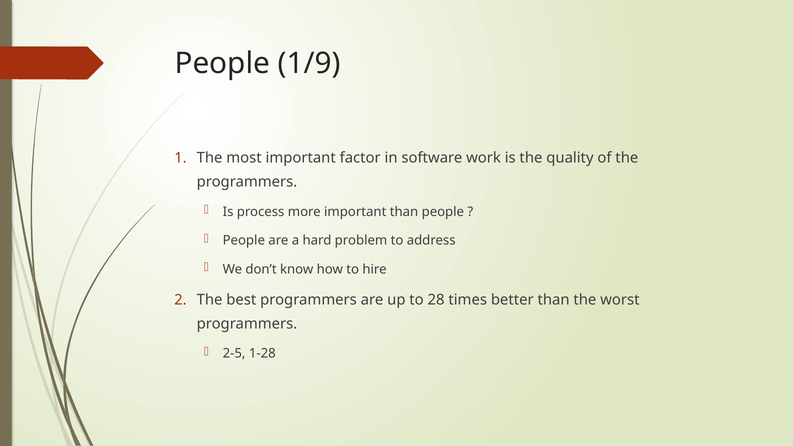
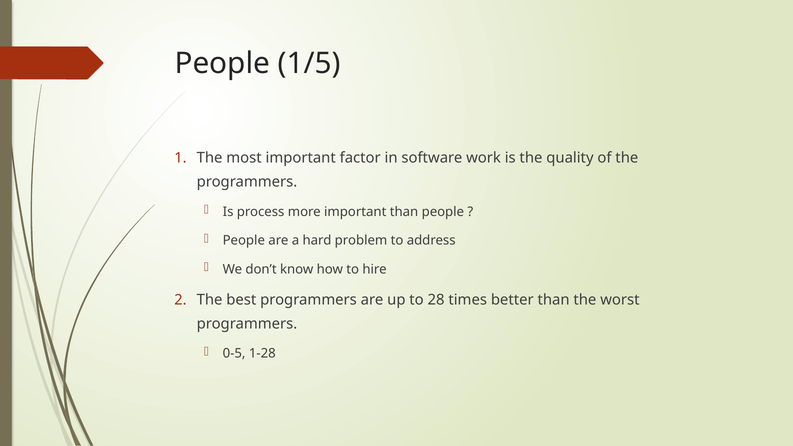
1/9: 1/9 -> 1/5 (309, 63)
2-5: 2-5 -> 0-5 (234, 354)
